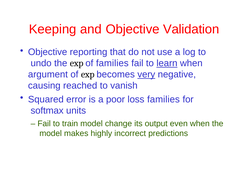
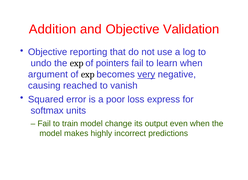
Keeping: Keeping -> Addition (53, 29)
of families: families -> pointers (112, 63)
learn underline: present -> none (167, 63)
loss families: families -> express (164, 100)
